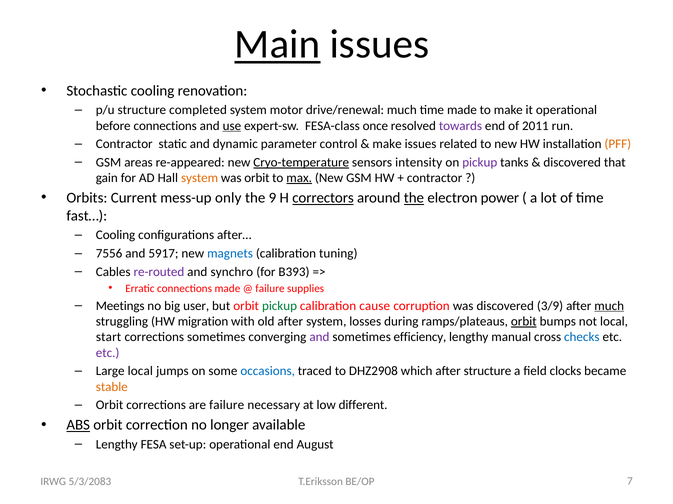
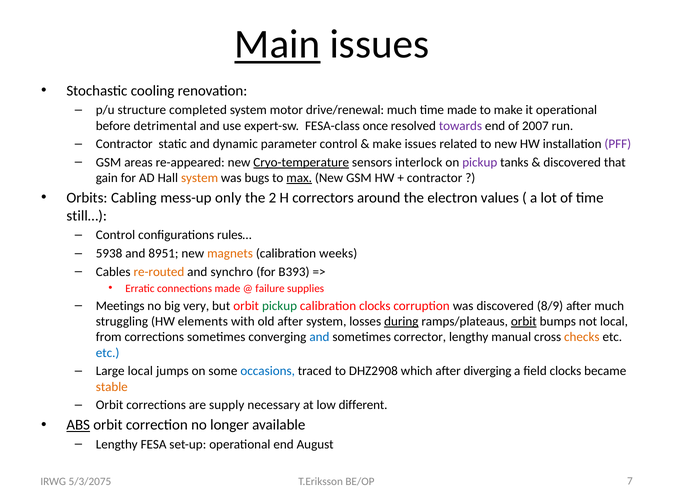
before connections: connections -> detrimental (165, 126)
use underline: present -> none (232, 126)
2011: 2011 -> 2007 (535, 126)
PFF colour: orange -> purple (618, 144)
intensity: intensity -> interlock (419, 163)
was orbit: orbit -> bugs (257, 178)
Current: Current -> Cabling (134, 198)
9: 9 -> 2 (272, 198)
correctors underline: present -> none (323, 198)
the underline: present -> none (414, 198)
power: power -> values (500, 198)
fast…: fast… -> still… (87, 216)
Cooling: Cooling -> Control (116, 235)
after…: after… -> rules… (234, 235)
7556: 7556 -> 5938 (109, 254)
5917: 5917 -> 8951 (163, 254)
magnets colour: blue -> orange (230, 254)
tuning: tuning -> weeks (338, 254)
re-routed colour: purple -> orange (159, 272)
user: user -> very (196, 306)
calibration cause: cause -> clocks (375, 306)
3/9: 3/9 -> 8/9 (550, 306)
much underline: present -> none (609, 306)
migration: migration -> elements (203, 322)
during underline: none -> present (401, 322)
start: start -> from (109, 338)
and colour: purple -> blue (319, 338)
efficiency: efficiency -> corrector (420, 338)
checks colour: blue -> orange (582, 338)
etc colour: purple -> blue (108, 353)
after structure: structure -> diverging (488, 372)
are failure: failure -> supply (227, 406)
5/3/2083: 5/3/2083 -> 5/3/2075 (90, 482)
